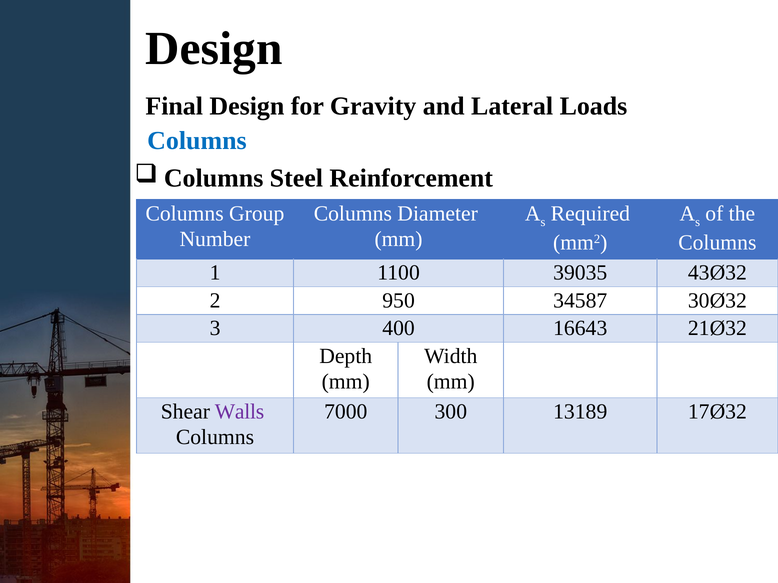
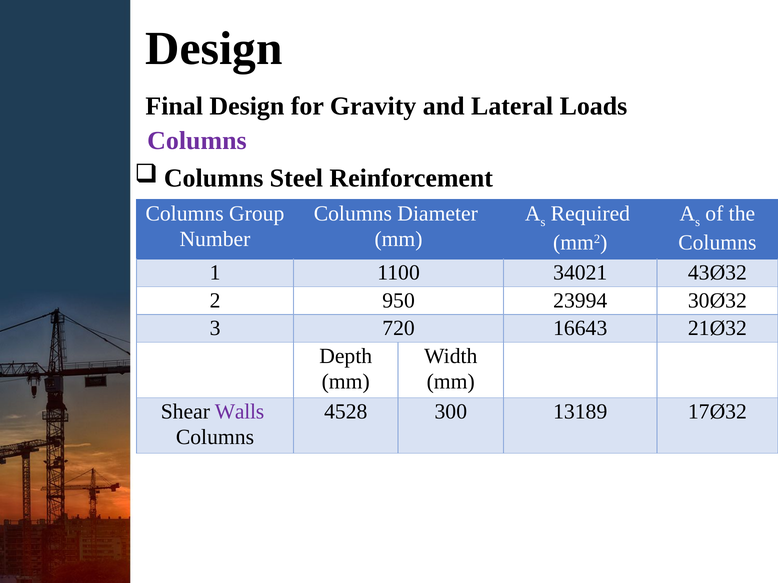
Columns colour: blue -> purple (197, 141)
39035: 39035 -> 34021 (580, 273)
34587: 34587 -> 23994 (580, 301)
400: 400 -> 720 (399, 329)
7000: 7000 -> 4528 (346, 412)
